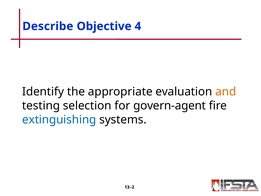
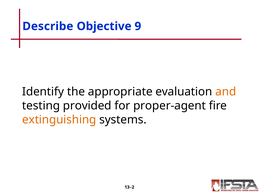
4: 4 -> 9 (138, 26)
selection: selection -> provided (87, 106)
govern-agent: govern-agent -> proper-agent (170, 106)
extinguishing colour: blue -> orange (59, 119)
